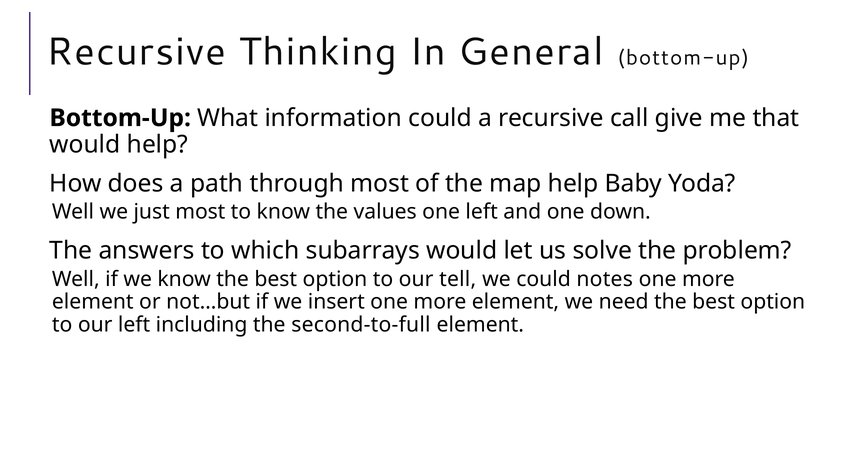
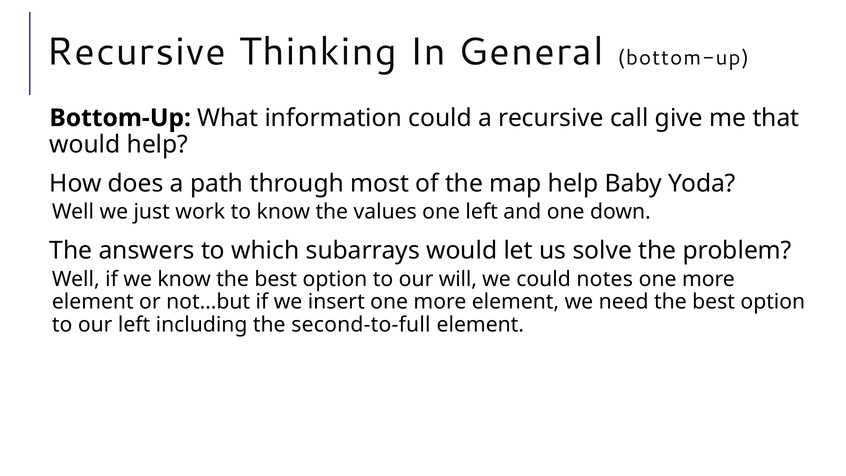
just most: most -> work (200, 212)
tell: tell -> will (458, 279)
